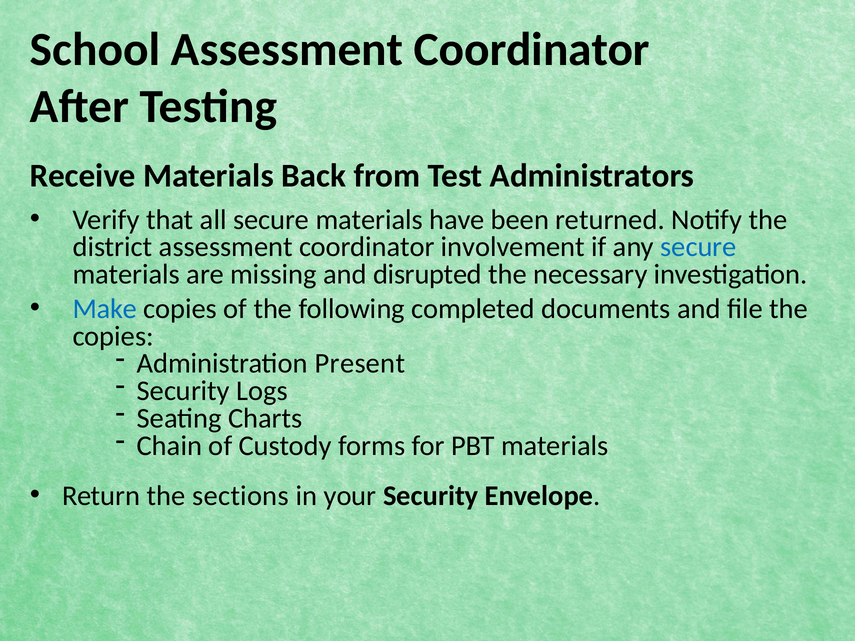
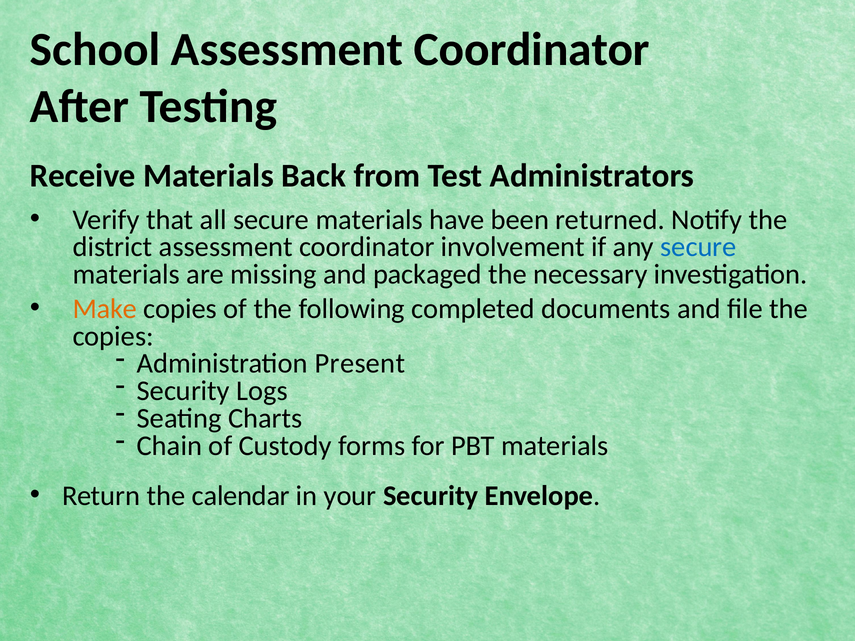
disrupted: disrupted -> packaged (427, 274)
Make colour: blue -> orange (105, 309)
sections: sections -> calendar (241, 496)
